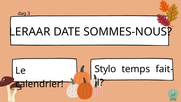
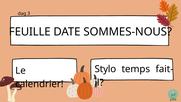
LERAAR: LERAAR -> FEUILLE (30, 32)
